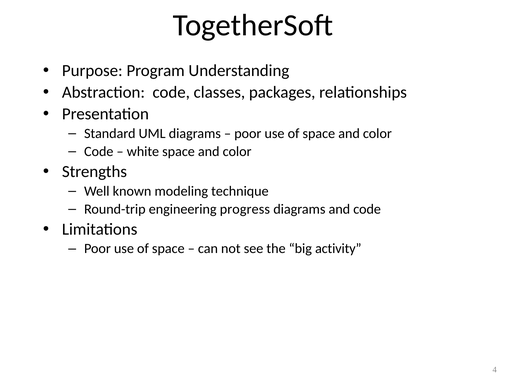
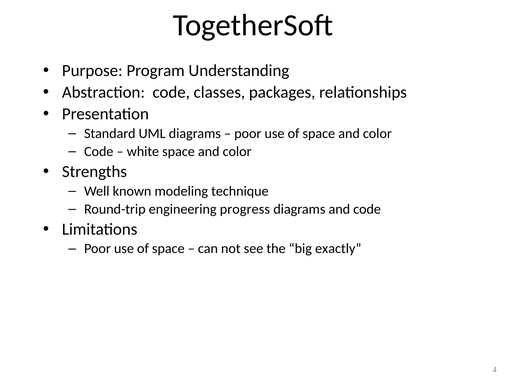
activity: activity -> exactly (338, 248)
